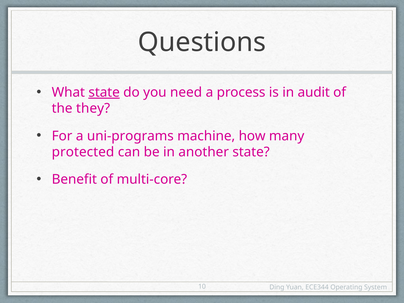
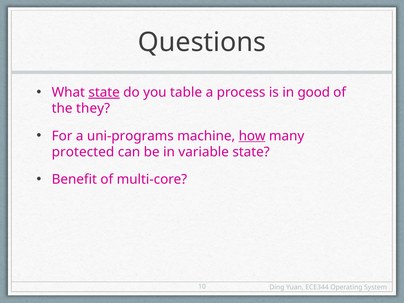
need: need -> table (186, 92)
audit: audit -> good (314, 92)
how underline: none -> present (252, 136)
another: another -> variable (204, 152)
